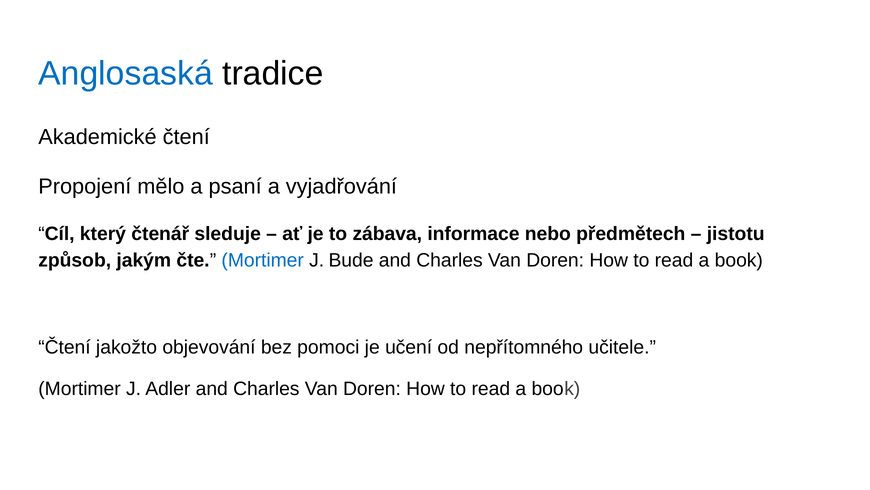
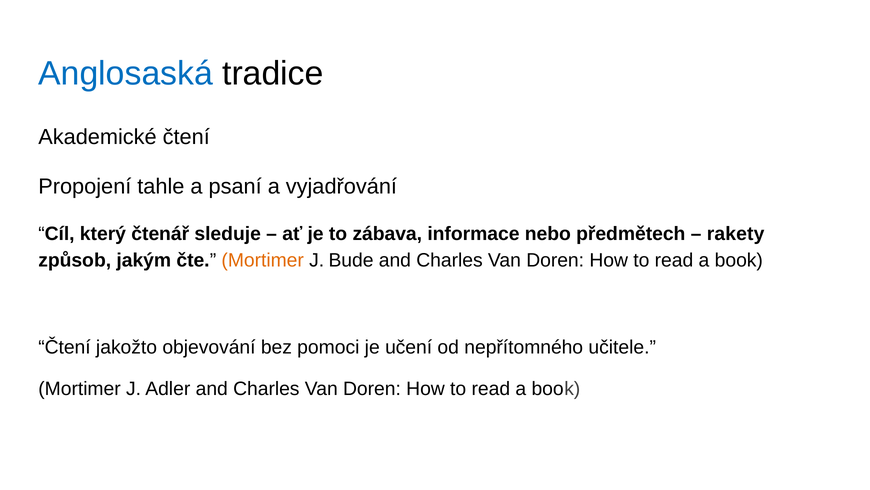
mělo: mělo -> tahle (161, 186)
jistotu: jistotu -> rakety (736, 233)
Mortimer colour: blue -> orange (263, 260)
